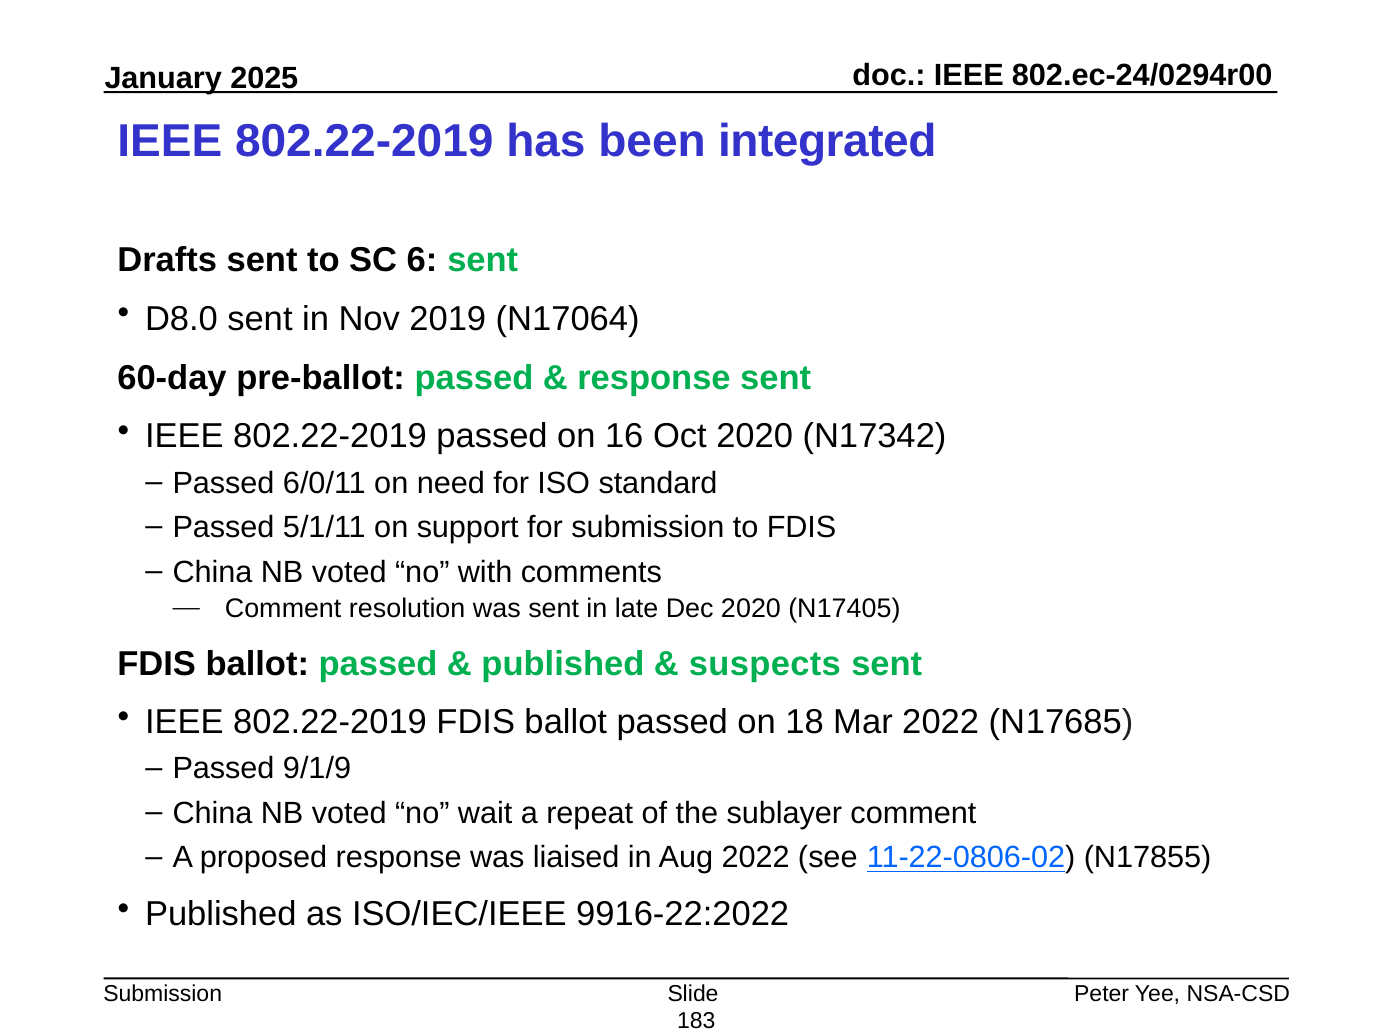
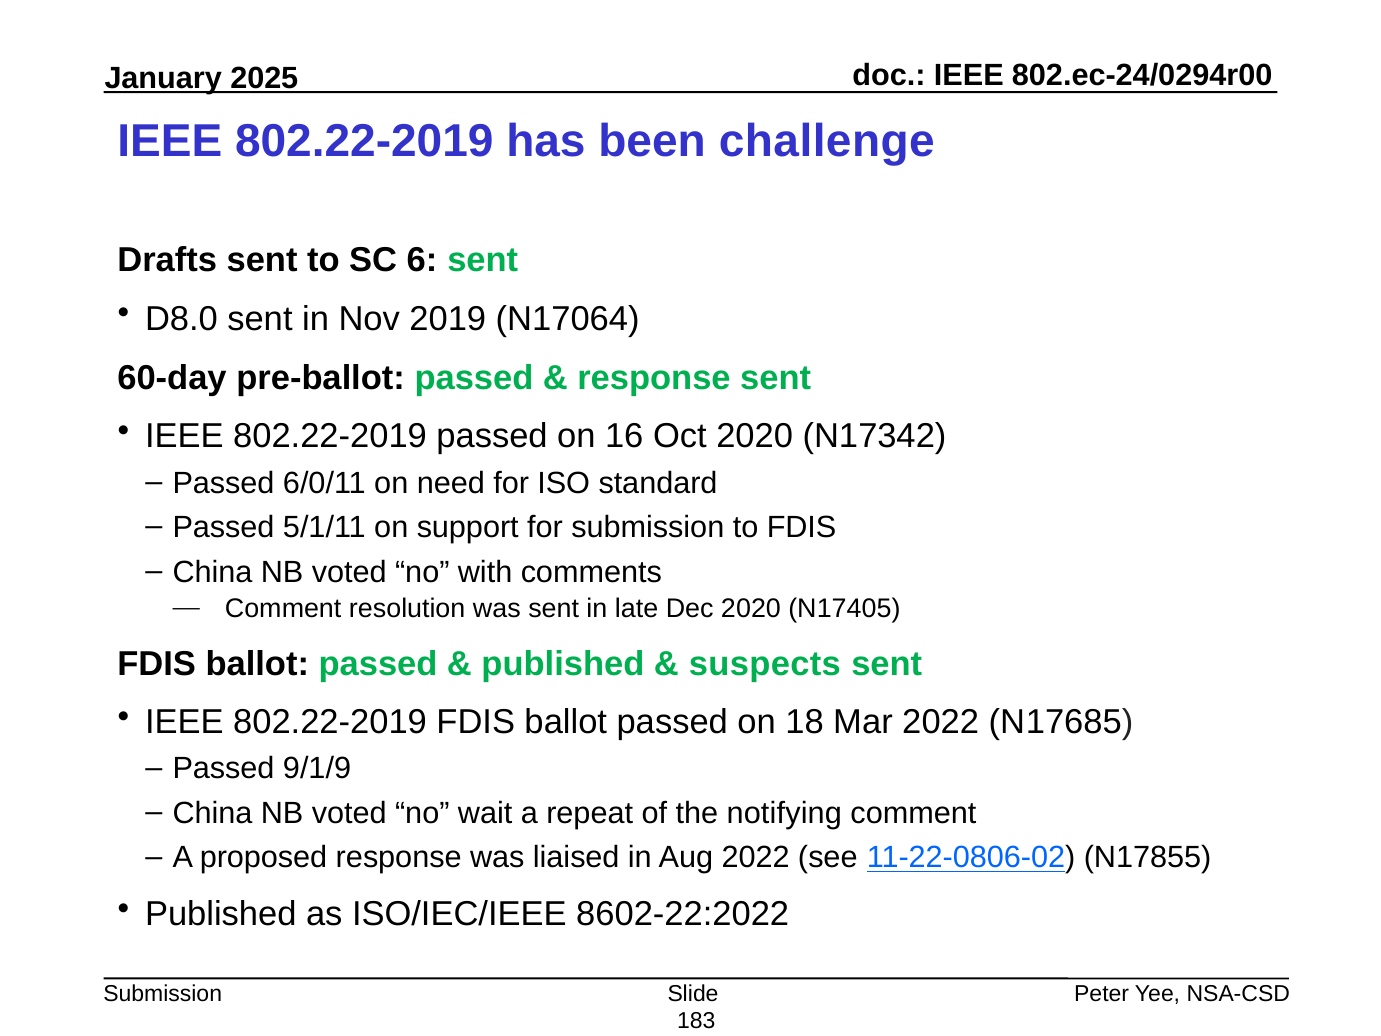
integrated: integrated -> challenge (827, 141)
sublayer: sublayer -> notifying (784, 813)
9916-22:2022: 9916-22:2022 -> 8602-22:2022 (683, 914)
